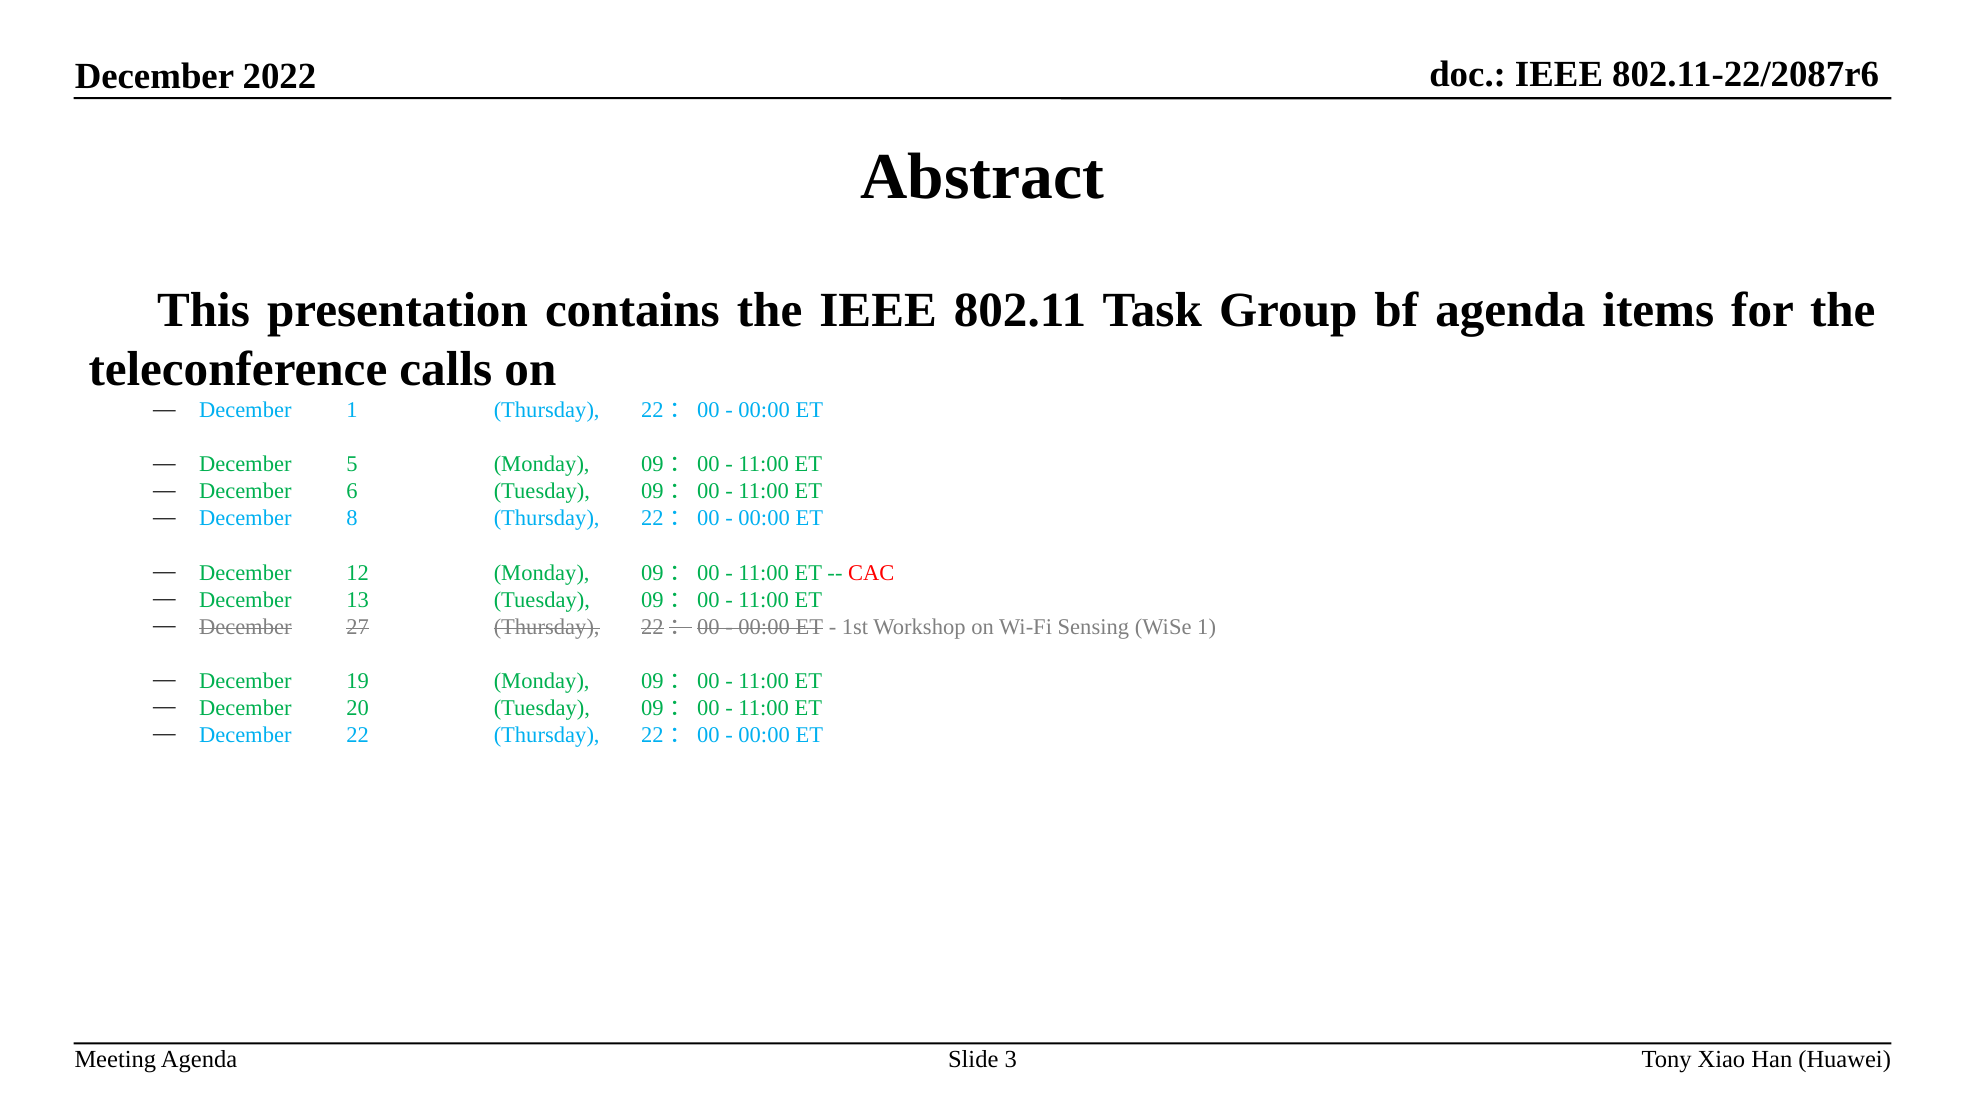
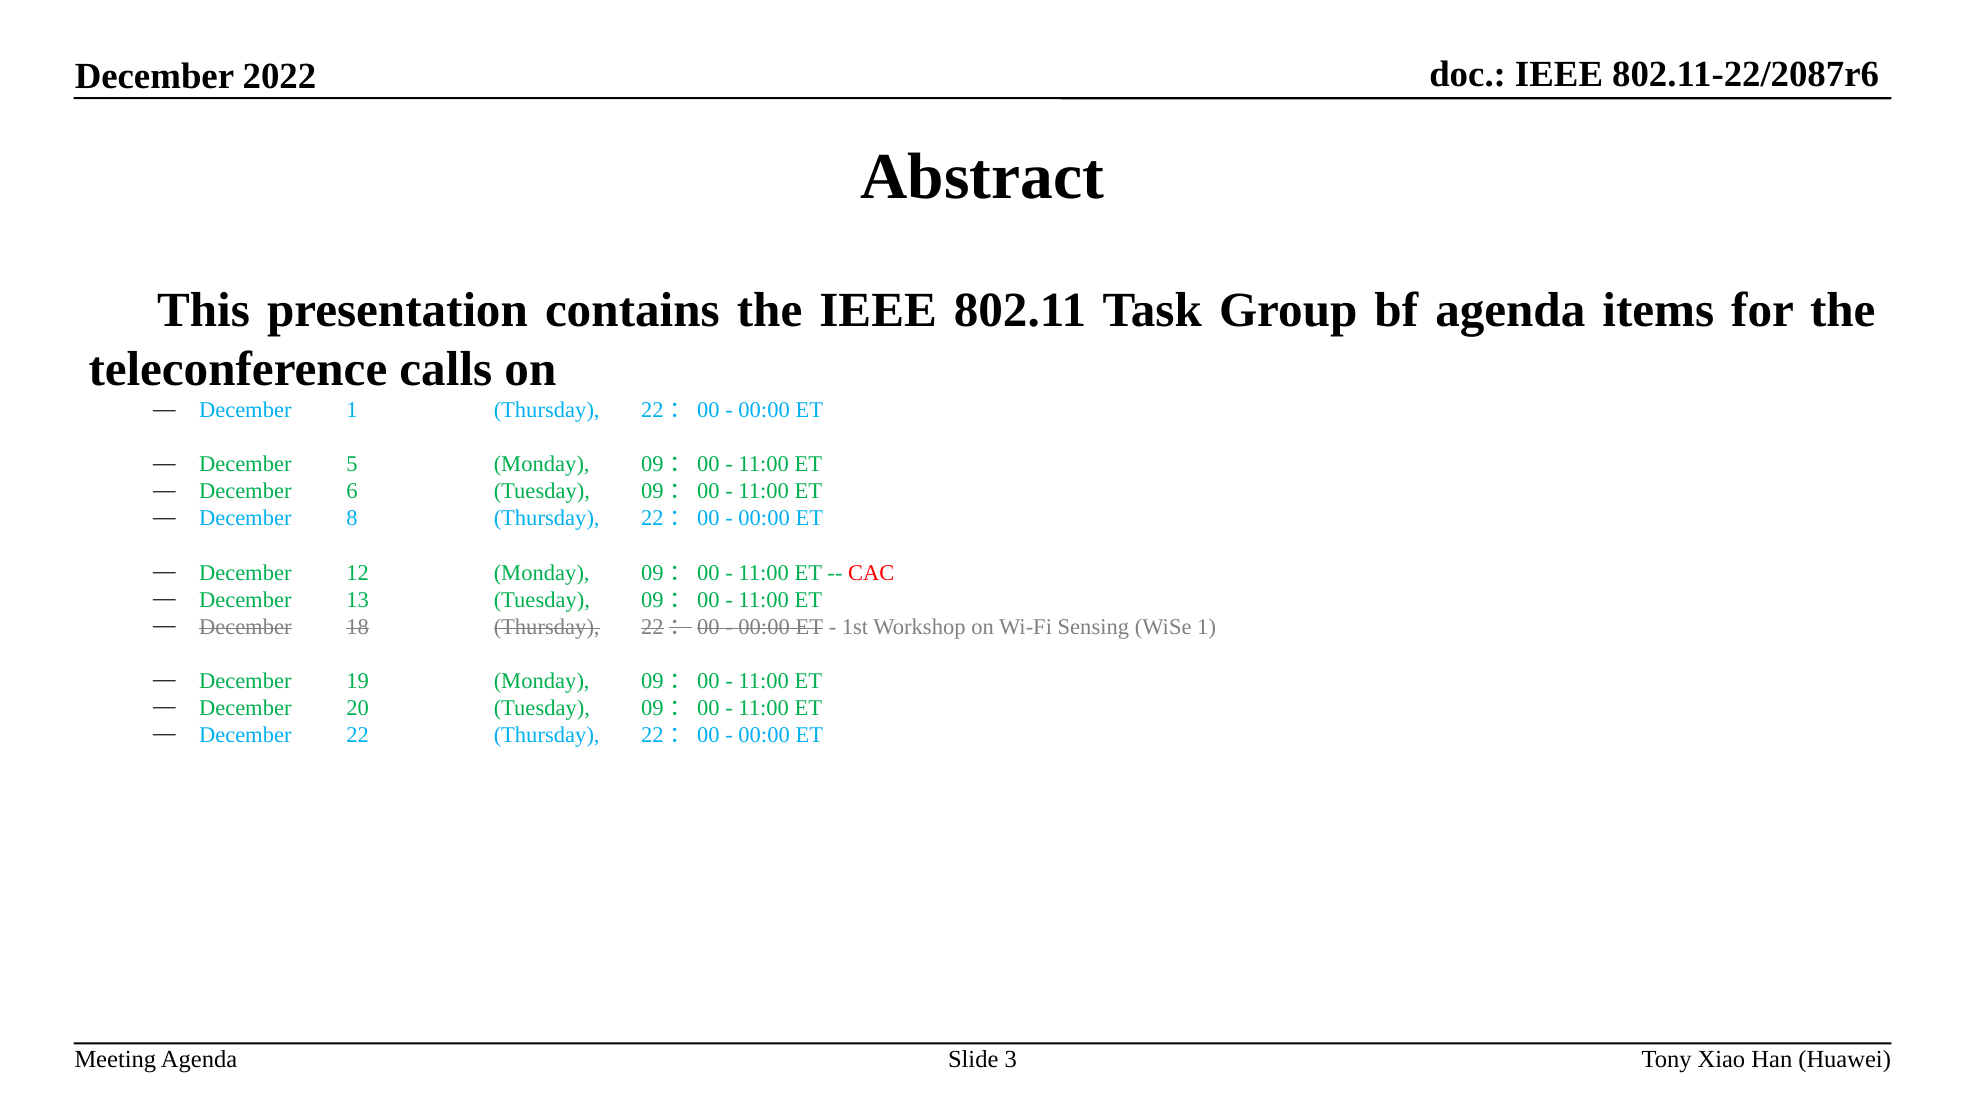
27: 27 -> 18 (358, 627)
